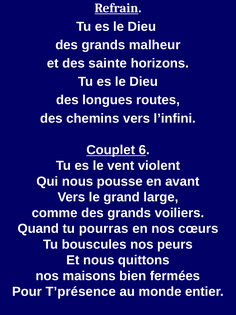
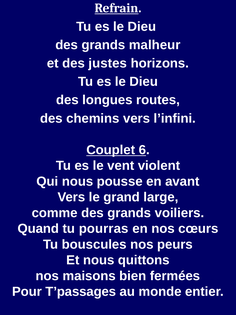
sainte: sainte -> justes (108, 63)
T’présence: T’présence -> T’passages (81, 291)
